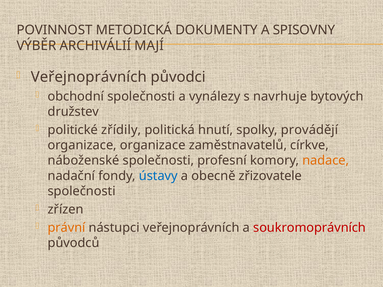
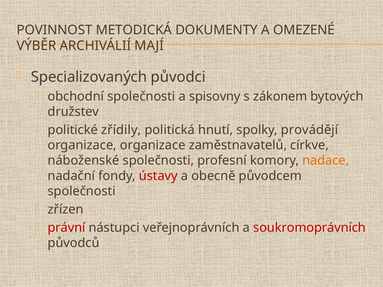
SPISOVNY: SPISOVNY -> OMEZENÉ (304, 30)
Veřejnoprávních: Veřejnoprávních -> Specializovaných (89, 77)
vynálezy: vynálezy -> spisovny (215, 96)
navrhuje: navrhuje -> zákonem (280, 96)
ústavy colour: blue -> red (158, 176)
zřizovatele: zřizovatele -> původcem (270, 176)
právní colour: orange -> red (67, 228)
